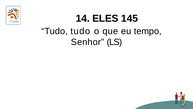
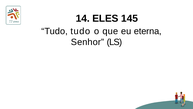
tempo: tempo -> eterna (148, 31)
